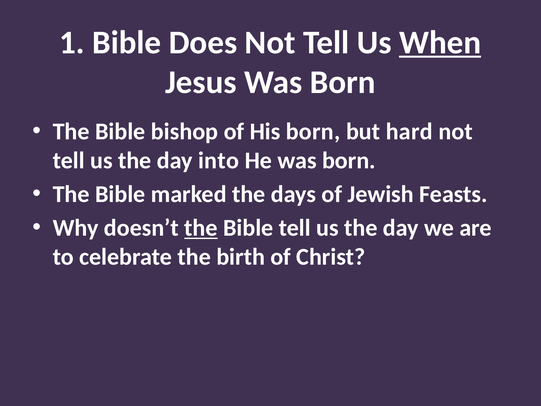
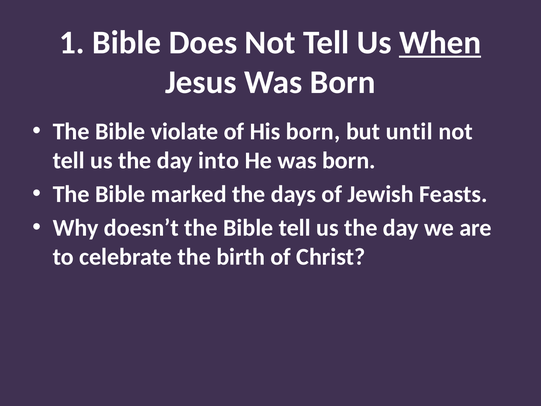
bishop: bishop -> violate (185, 132)
hard: hard -> until (409, 132)
the underline: present -> none (201, 228)
